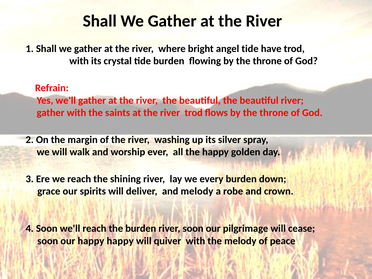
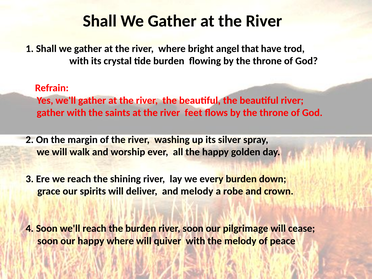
angel tide: tide -> that (250, 49)
river trod: trod -> feet (194, 113)
happy happy: happy -> where (120, 241)
